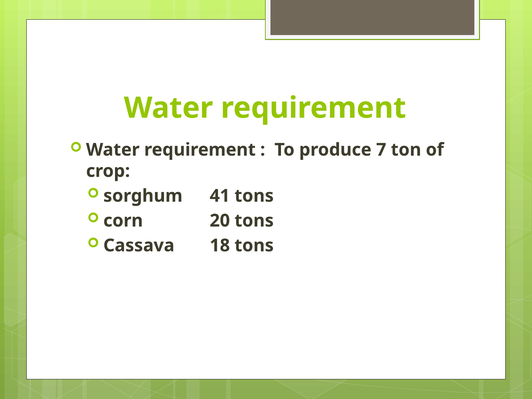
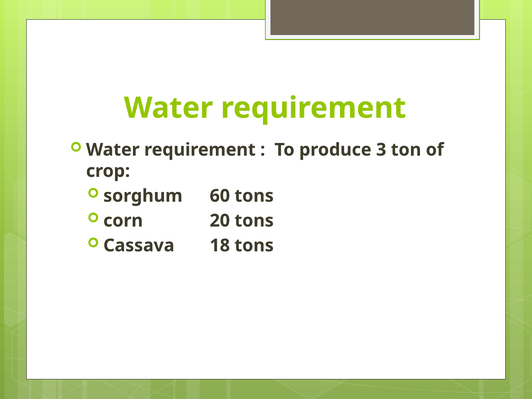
7: 7 -> 3 (381, 150)
41: 41 -> 60 (220, 196)
